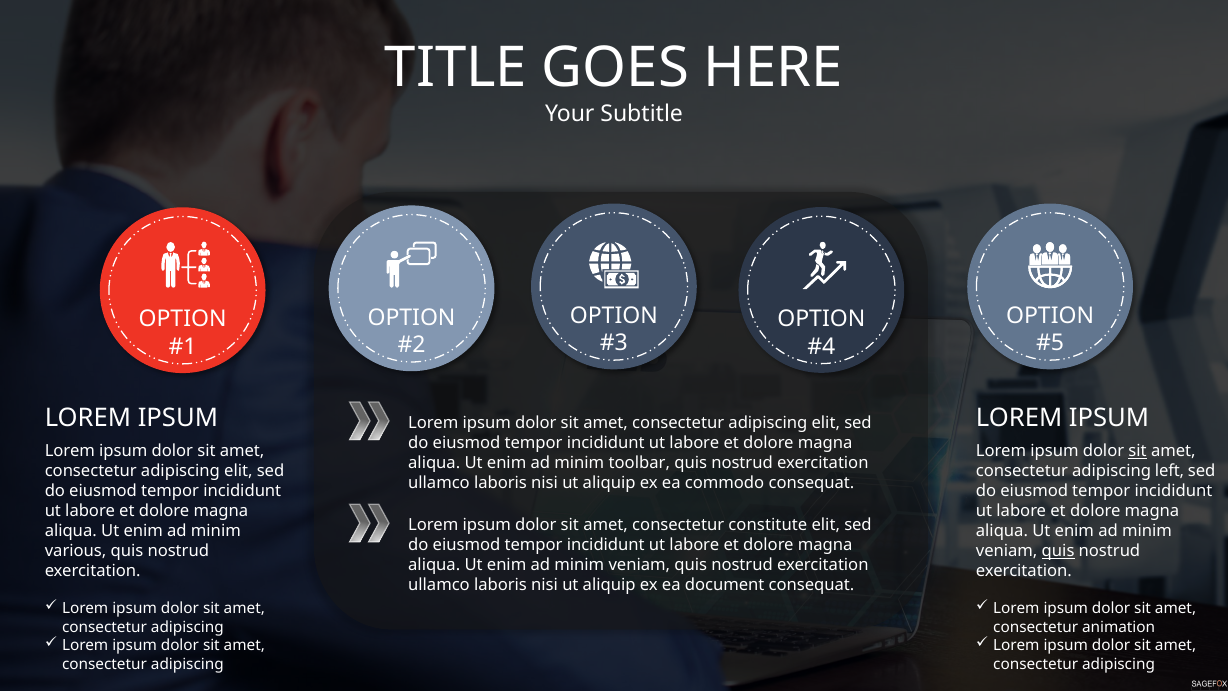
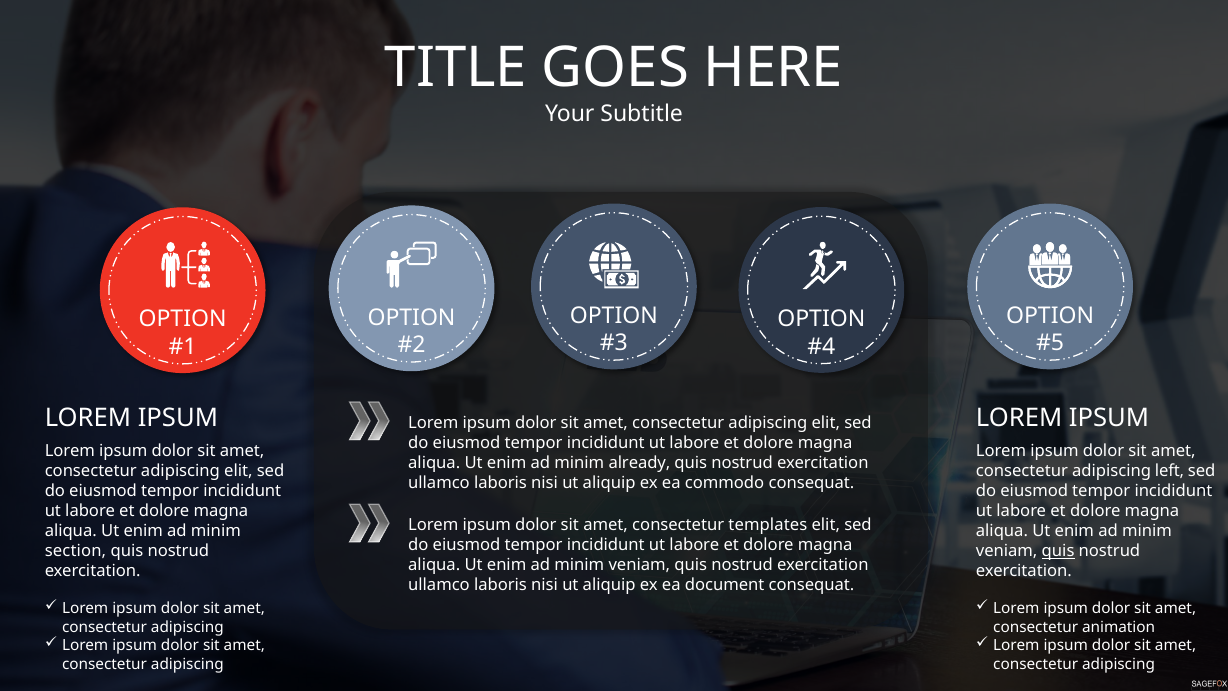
sit underline: present -> none (1138, 451)
toolbar: toolbar -> already (639, 463)
constitute: constitute -> templates (768, 525)
various: various -> section (75, 551)
